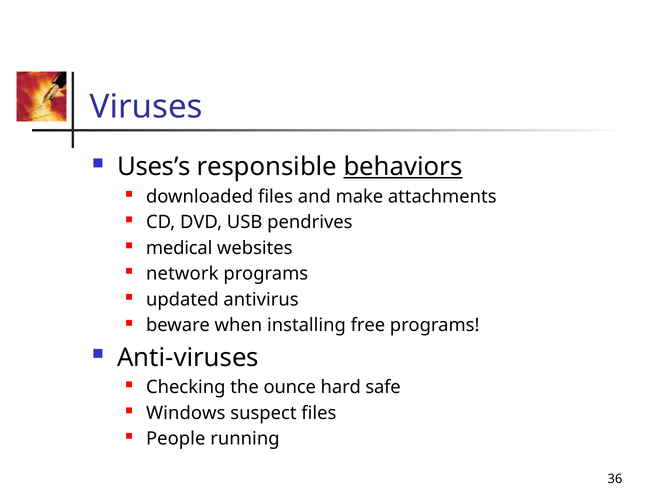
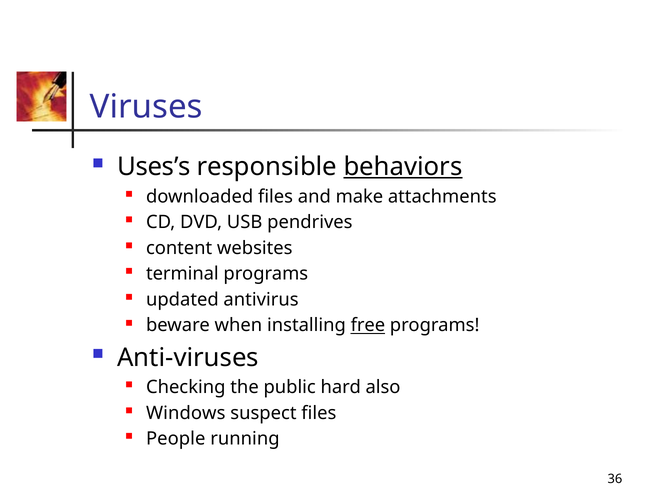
medical: medical -> content (179, 248)
network: network -> terminal (182, 274)
free underline: none -> present (368, 325)
ounce: ounce -> public (290, 387)
safe: safe -> also (383, 387)
